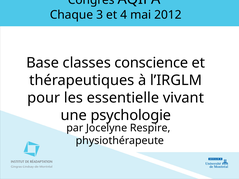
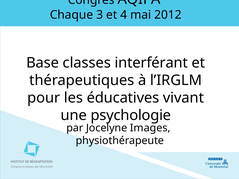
conscience: conscience -> interférant (151, 63)
essentielle: essentielle -> éducatives (123, 98)
Respire: Respire -> Images (150, 128)
